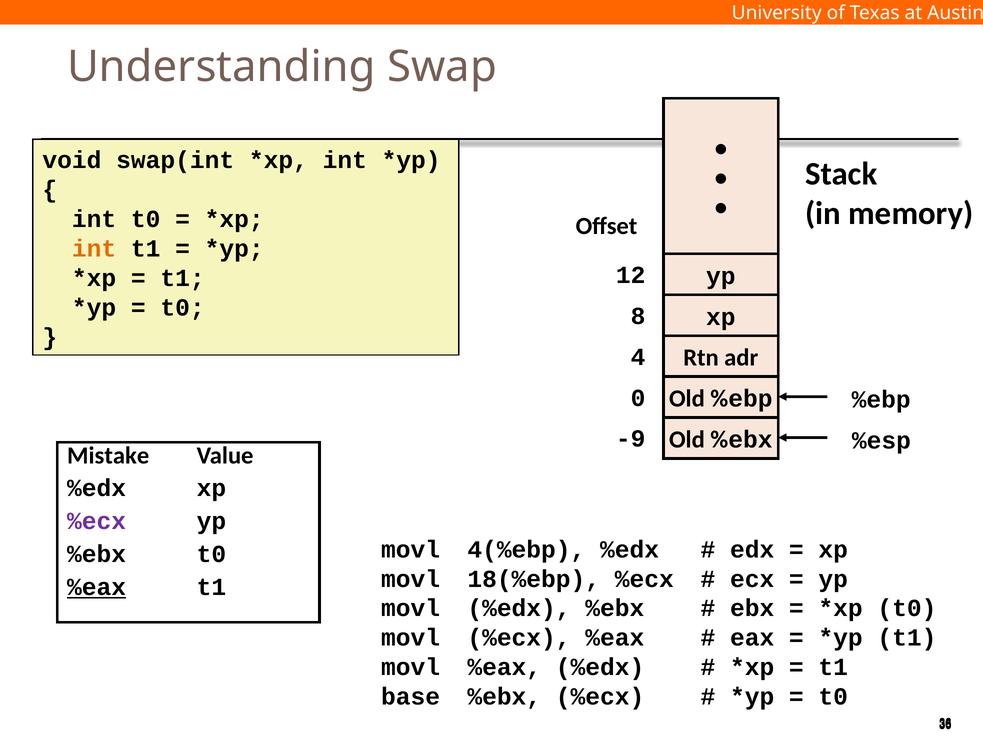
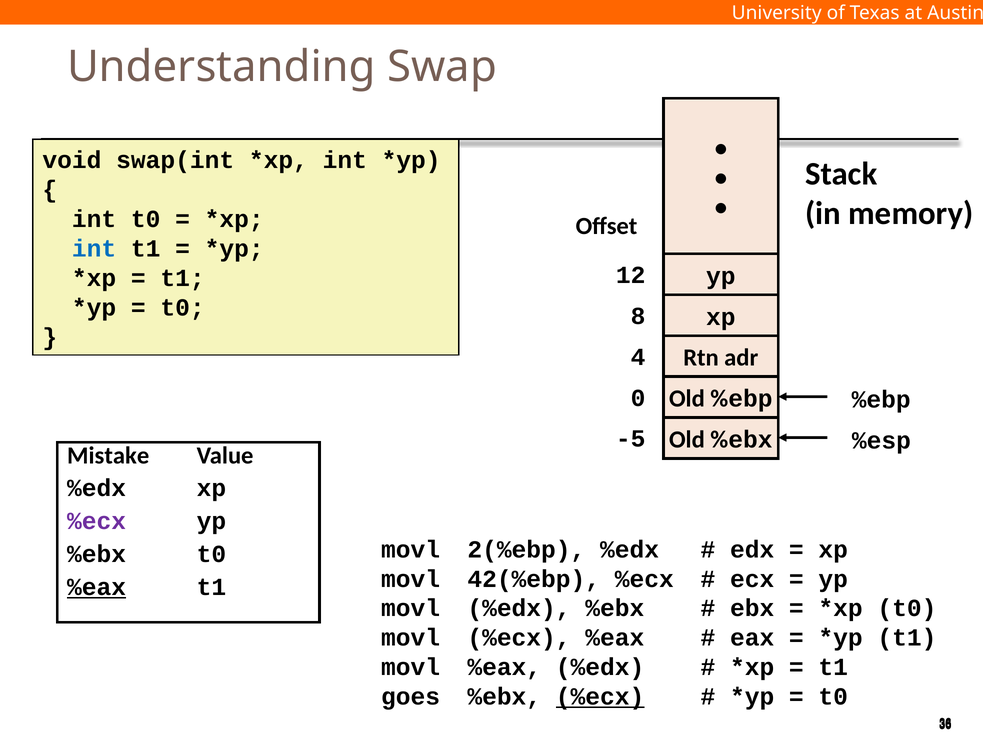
int colour: orange -> blue (94, 249)
-9: -9 -> -5 (631, 439)
4(%ebp: 4(%ebp -> 2(%ebp (526, 550)
18(%ebp: 18(%ebp -> 42(%ebp (534, 579)
base: base -> goes (411, 697)
%ecx underline: none -> present (600, 697)
